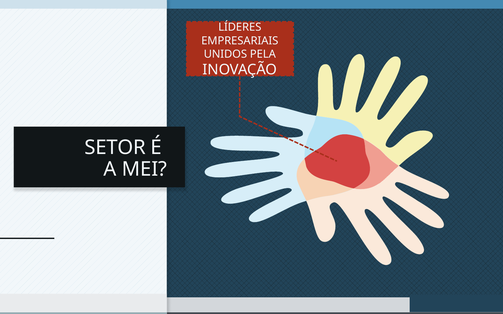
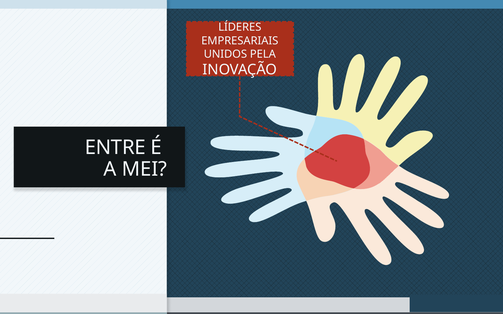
SETOR: SETOR -> ENTRE (115, 148)
